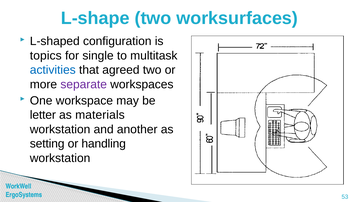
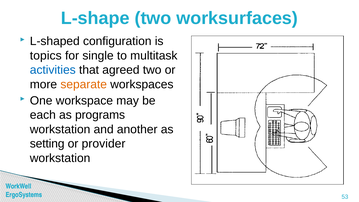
separate colour: purple -> orange (84, 84)
letter: letter -> each (43, 115)
materials: materials -> programs (100, 115)
handling: handling -> provider (104, 144)
